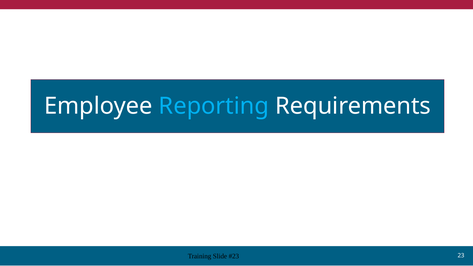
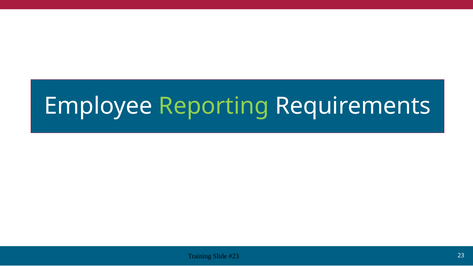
Reporting colour: light blue -> light green (214, 106)
